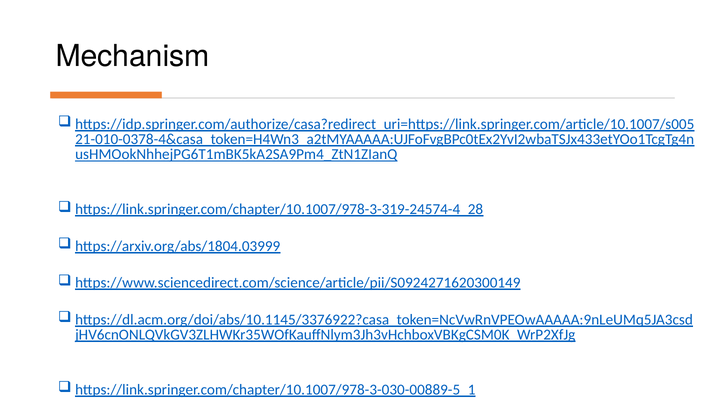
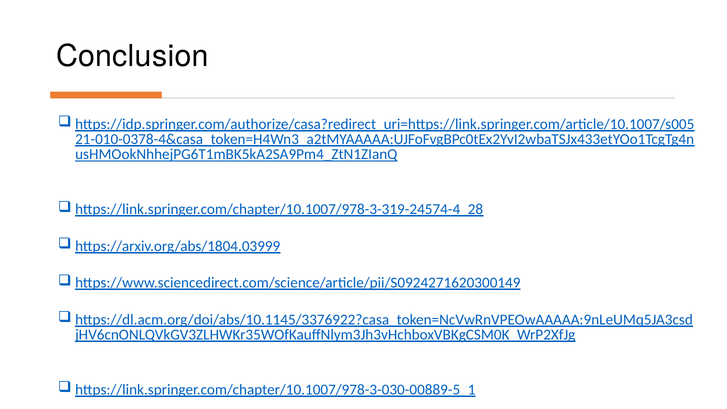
Mechanism: Mechanism -> Conclusion (132, 57)
